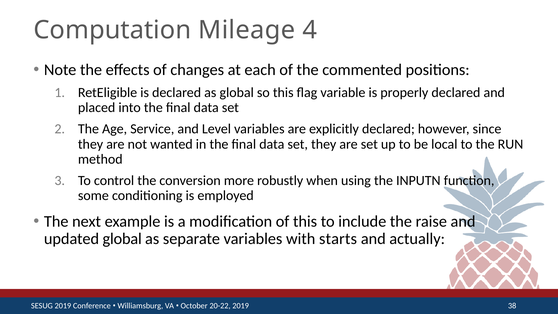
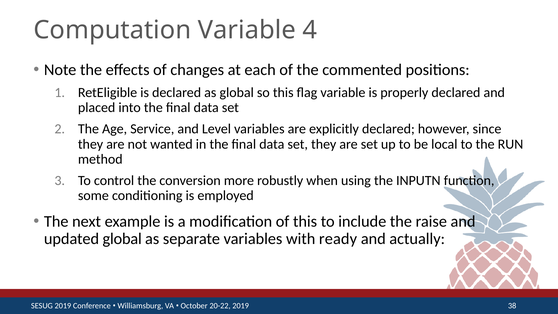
Computation Mileage: Mileage -> Variable (247, 30)
starts: starts -> ready (338, 239)
